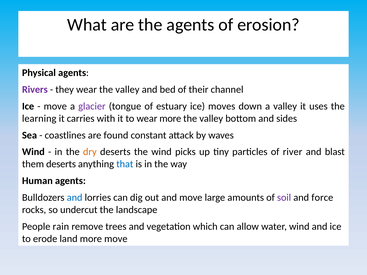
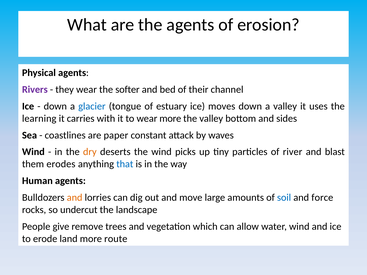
wear the valley: valley -> softer (127, 90)
move: move -> down (55, 106)
glacier colour: purple -> blue (92, 106)
found: found -> paper (116, 135)
them deserts: deserts -> erodes (61, 164)
and colour: blue -> orange (75, 198)
soil colour: purple -> blue (284, 198)
rain: rain -> give (61, 227)
more move: move -> route (116, 239)
